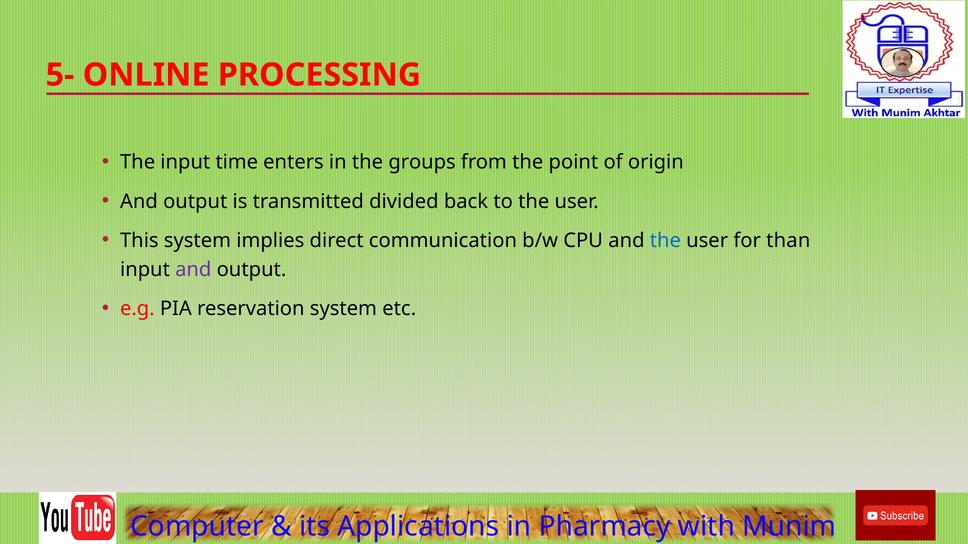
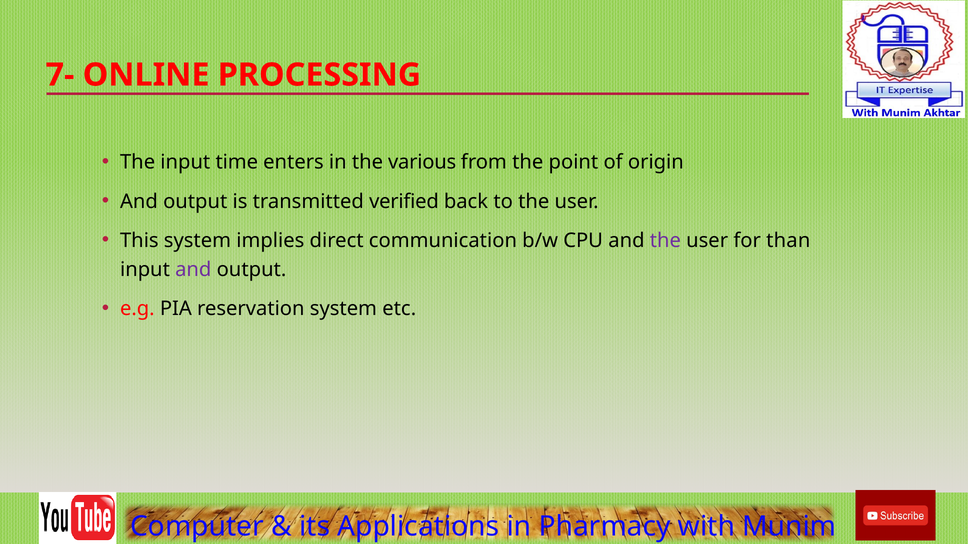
5-: 5- -> 7- (60, 75)
groups: groups -> various (422, 162)
divided: divided -> verified (404, 202)
the colour: blue -> purple (665, 241)
